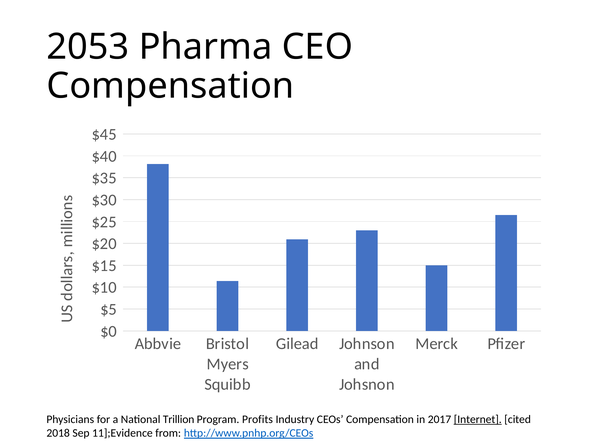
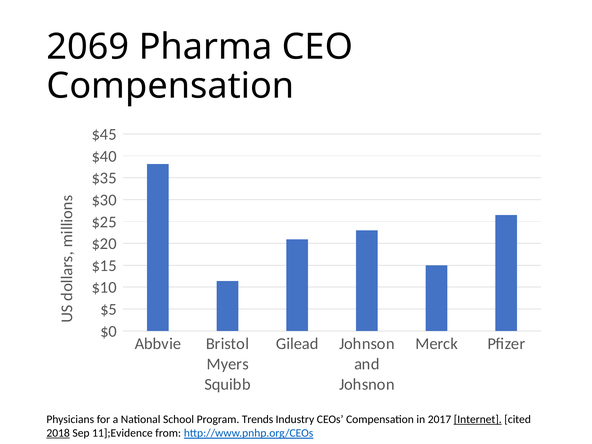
2053: 2053 -> 2069 (88, 47)
Trillion: Trillion -> School (179, 419)
Profits: Profits -> Trends (258, 419)
2018 underline: none -> present (58, 433)
